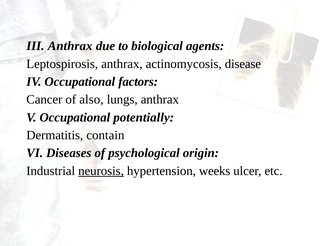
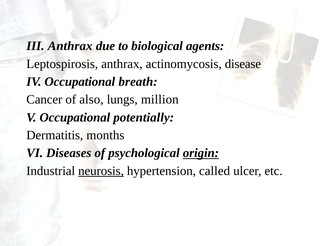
factors: factors -> breath (138, 82)
lungs anthrax: anthrax -> million (160, 100)
contain: contain -> months (105, 135)
origin underline: none -> present (201, 153)
weeks: weeks -> called (215, 171)
